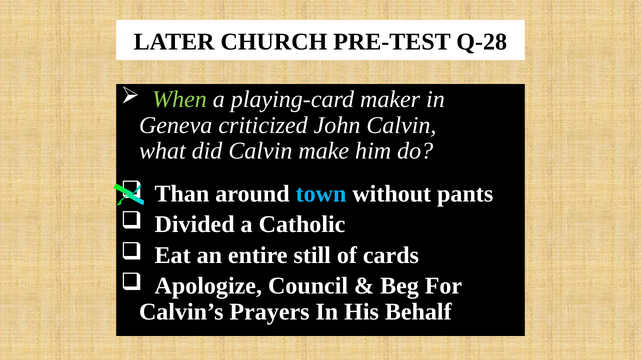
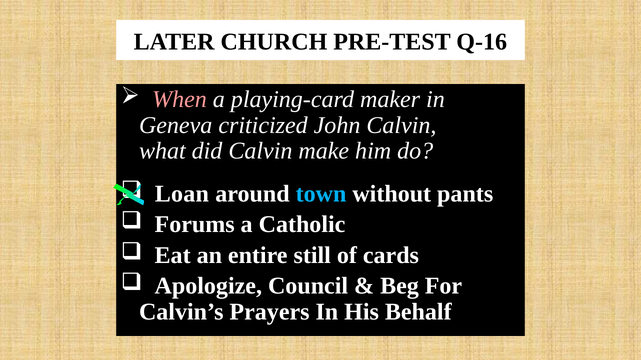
Q-28: Q-28 -> Q-16 (482, 42)
When colour: light green -> pink (179, 99)
Than: Than -> Loan (182, 194)
Divided: Divided -> Forums (195, 225)
